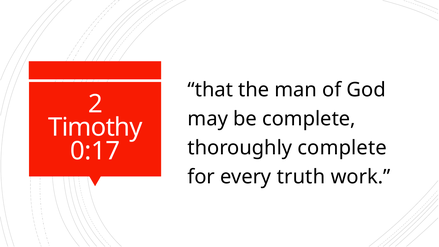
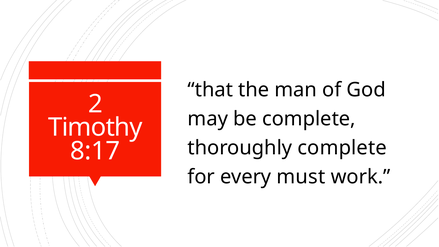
0:17: 0:17 -> 8:17 (95, 151)
truth: truth -> must (301, 177)
